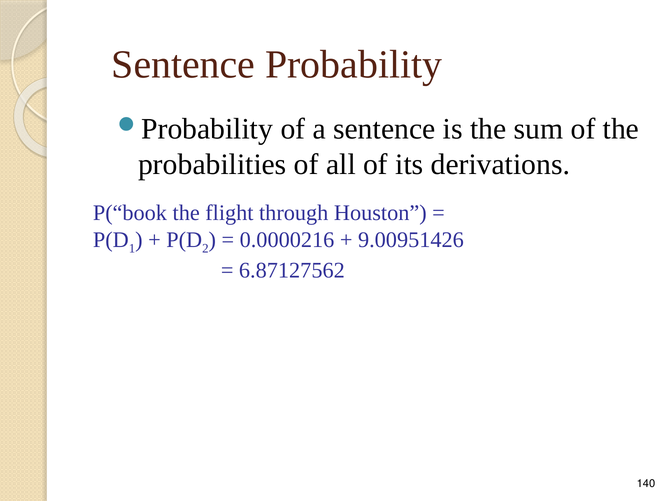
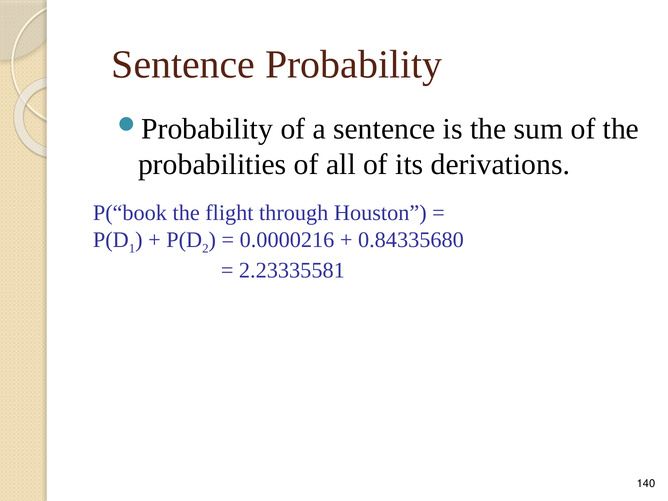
9.00951426: 9.00951426 -> 0.84335680 (411, 240)
6.87127562: 6.87127562 -> 2.23335581 (292, 270)
